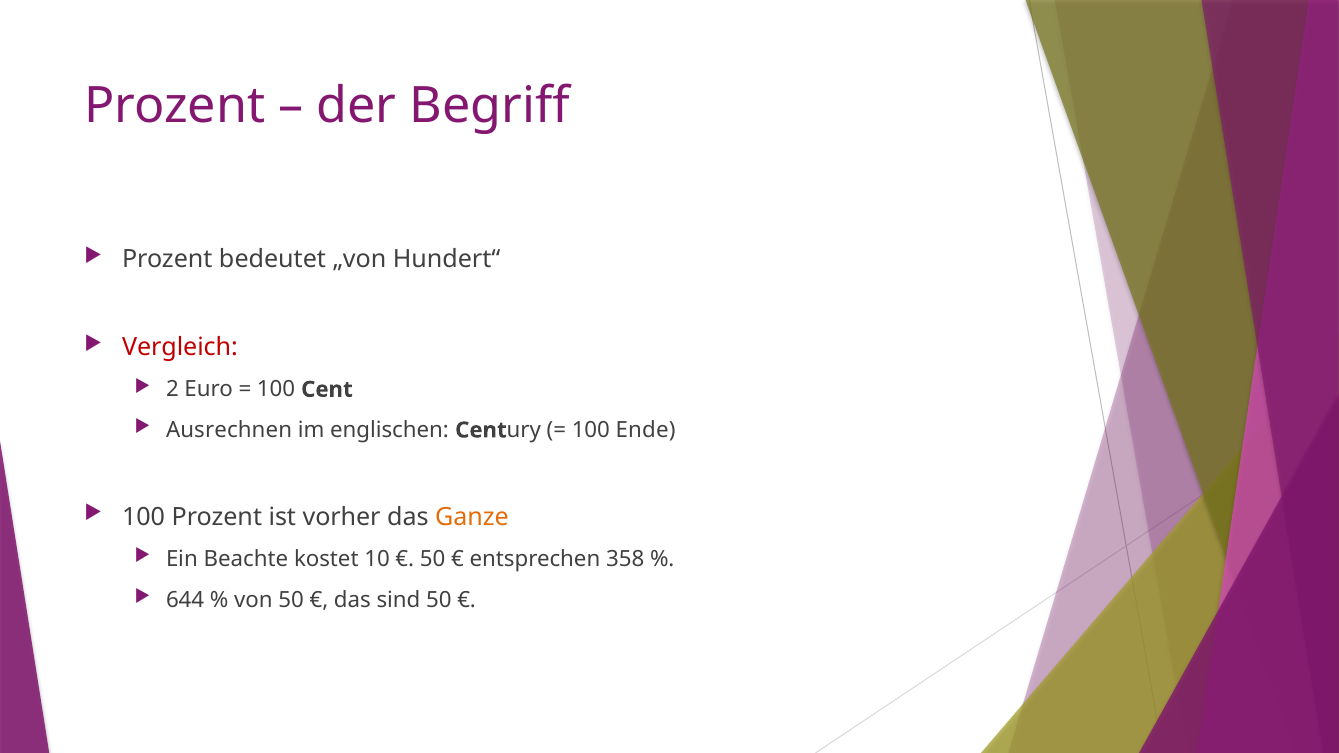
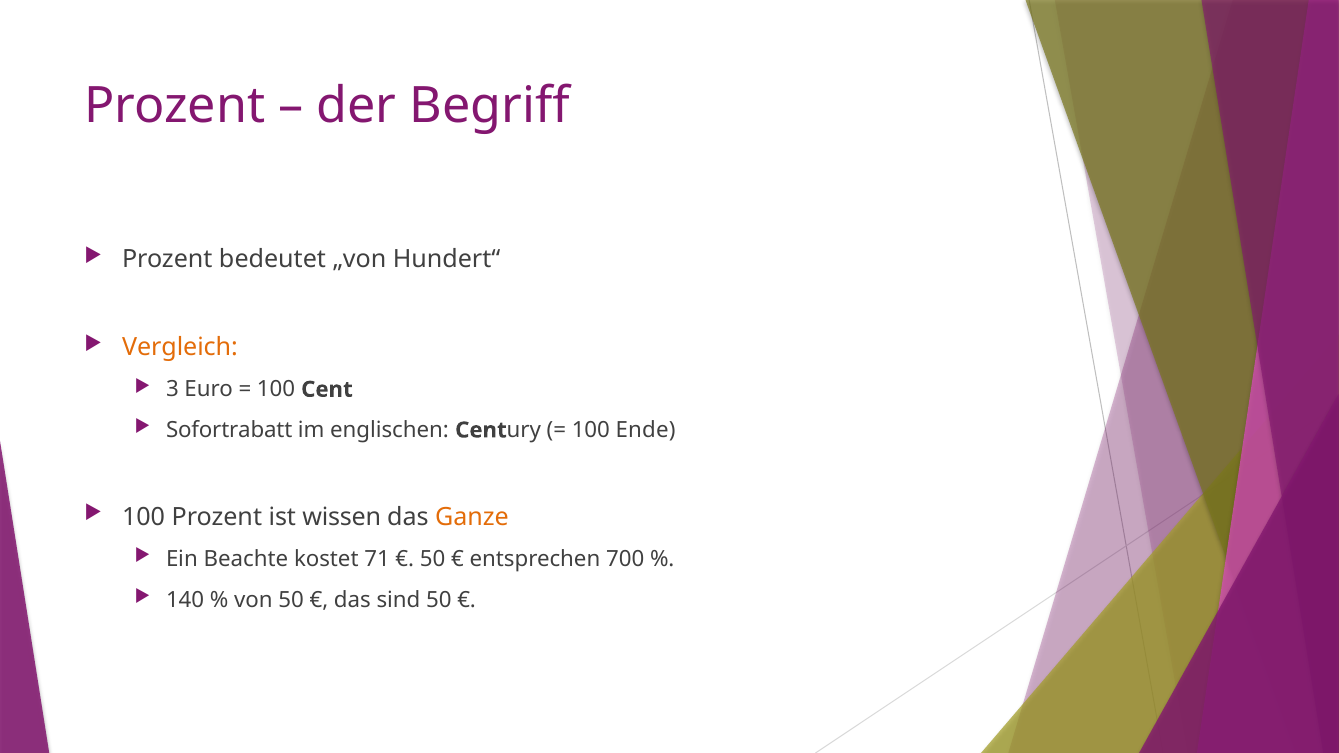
Vergleich colour: red -> orange (180, 347)
2: 2 -> 3 (172, 390)
Ausrechnen: Ausrechnen -> Sofortrabatt (229, 430)
vorher: vorher -> wissen (342, 517)
10: 10 -> 71 (377, 559)
358: 358 -> 700 (625, 559)
644: 644 -> 140 (185, 600)
